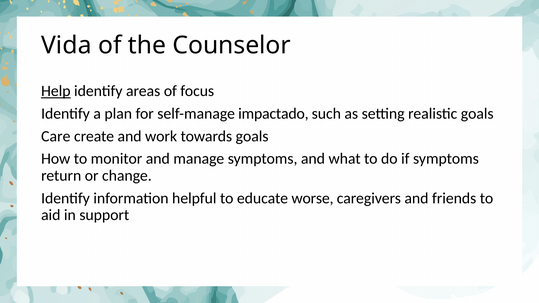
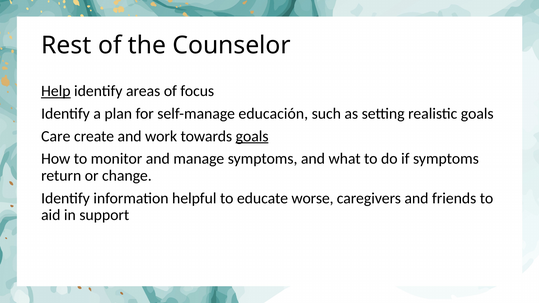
Vida: Vida -> Rest (66, 45)
impactado: impactado -> educación (273, 114)
goals underline: none -> present (252, 136)
